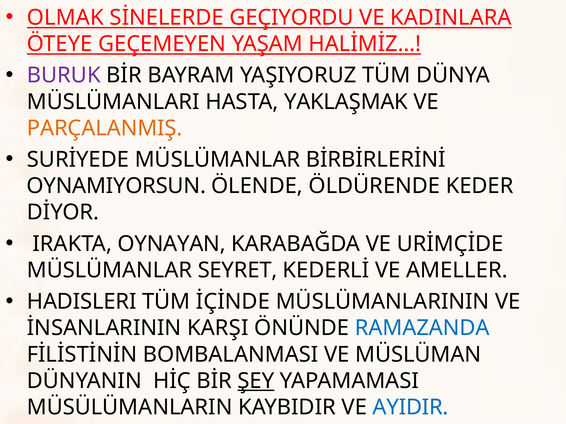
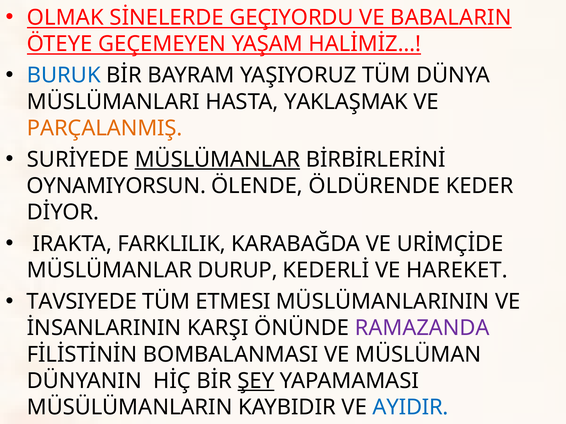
KADINLARA: KADINLARA -> BABALARIN (451, 18)
BURUK colour: purple -> blue (64, 75)
MÜSLÜMANLAR underline: none -> present (217, 160)
OYNAYAN: OYNAYAN -> FARKLILIK (172, 244)
SEYRET: SEYRET -> DURUP (238, 271)
AMELLER: AMELLER -> HAREKET (457, 271)
HADISLERI: HADISLERI -> TAVSIYEDE (82, 302)
İÇİNDE: İÇİNDE -> ETMESI (233, 302)
RAMAZANDA colour: blue -> purple (422, 328)
